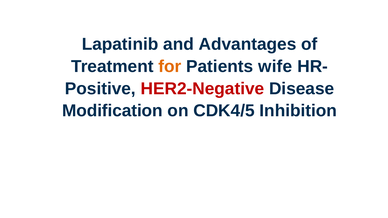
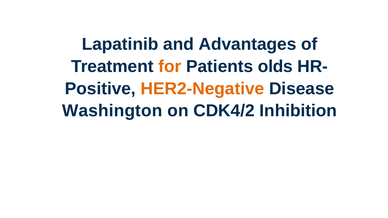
wife: wife -> olds (275, 66)
HER2-Negative colour: red -> orange (202, 89)
Modification: Modification -> Washington (112, 111)
CDK4/5: CDK4/5 -> CDK4/2 (224, 111)
